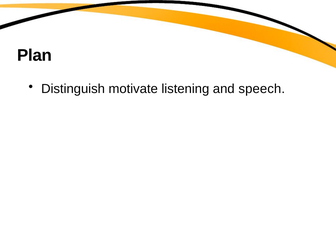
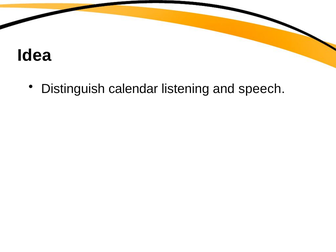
Plan: Plan -> Idea (34, 55)
motivate: motivate -> calendar (133, 89)
